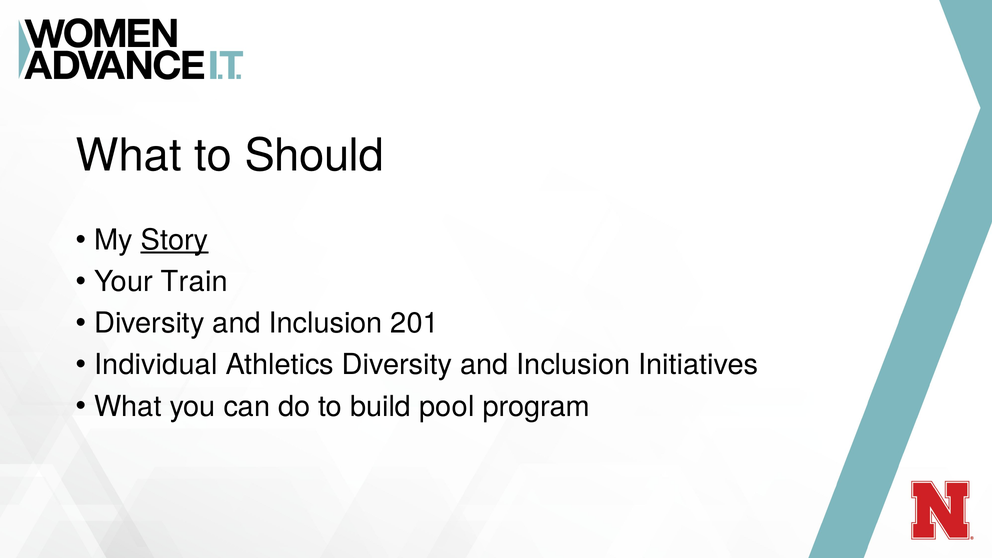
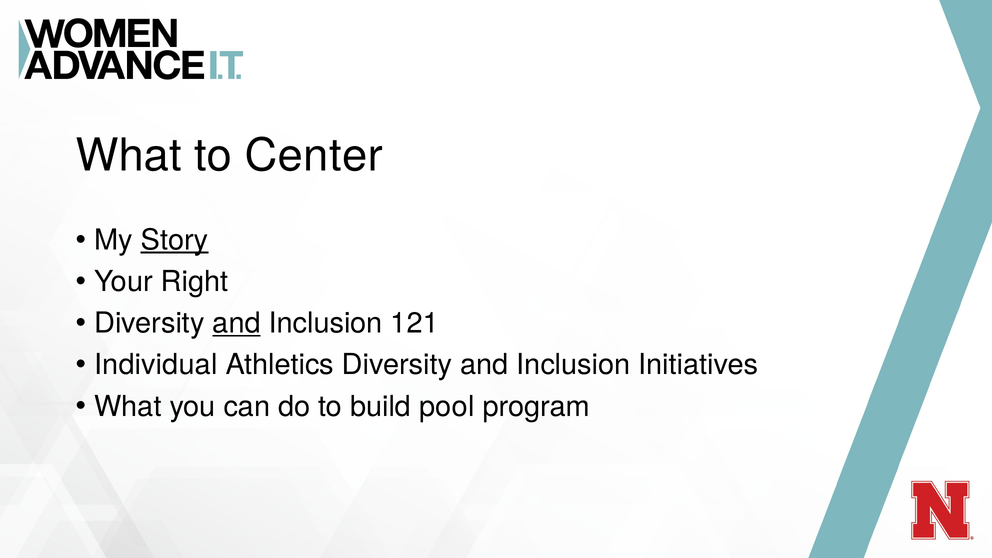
Should: Should -> Center (314, 156)
Train: Train -> Right (195, 282)
and underline: none -> present (237, 323)
201: 201 -> 121 (415, 323)
